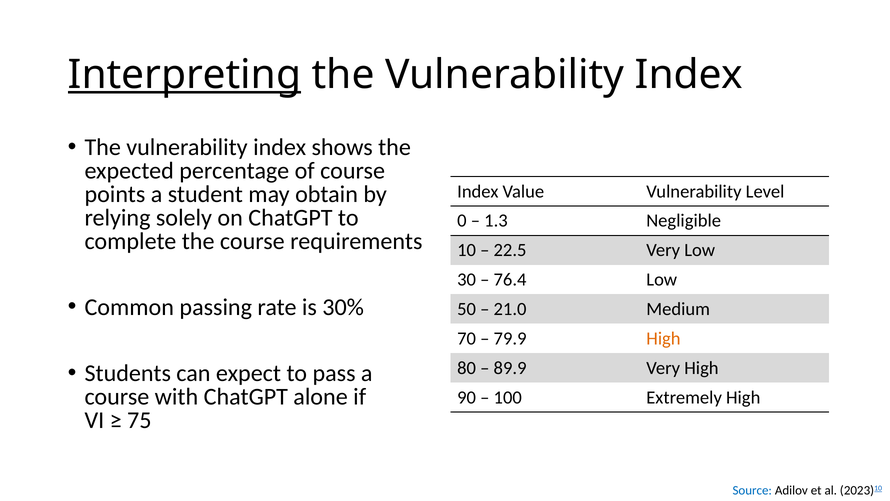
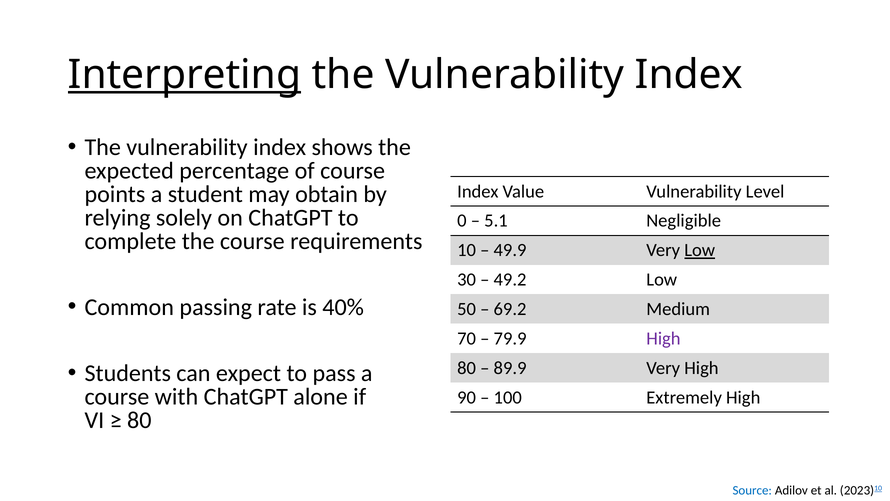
1.3: 1.3 -> 5.1 (496, 221)
22.5: 22.5 -> 49.9 (510, 250)
Low underline: none -> present (700, 250)
76.4: 76.4 -> 49.2 (510, 280)
30%: 30% -> 40% (343, 307)
21.0: 21.0 -> 69.2 (510, 309)
High colour: orange -> purple (663, 338)
75: 75 -> 80 (139, 420)
